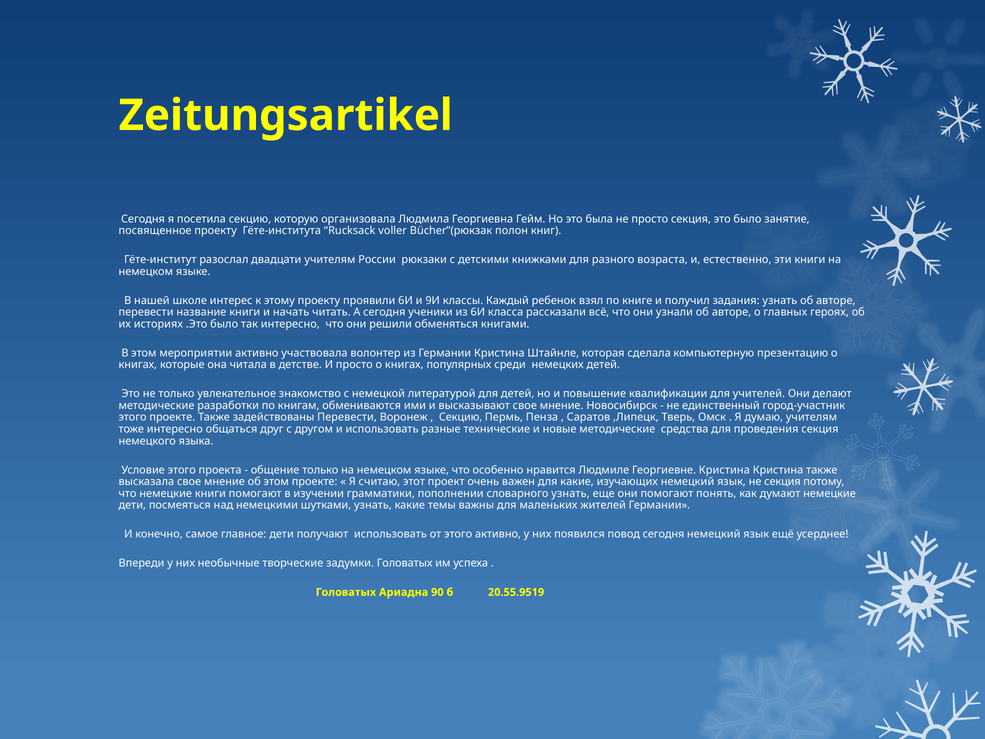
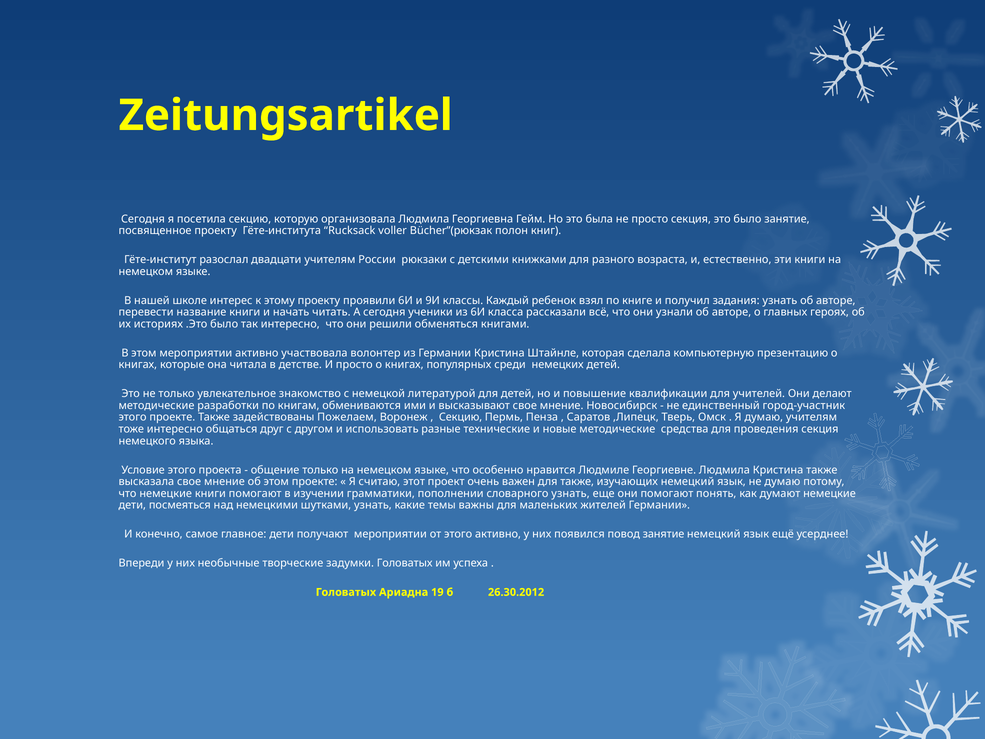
задействованы Перевести: Перевести -> Пожелаем (347, 417)
Георгиевне Кристина: Кристина -> Людмила (724, 470)
для какие: какие -> также (577, 482)
не секция: секция -> думаю (782, 482)
получают использовать: использовать -> мероприятии (390, 534)
повод сегодня: сегодня -> занятие (664, 534)
90: 90 -> 19 (437, 592)
20.55.9519: 20.55.9519 -> 26.30.2012 (516, 592)
